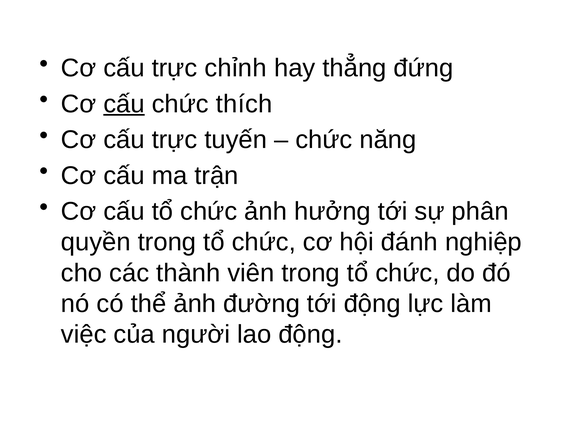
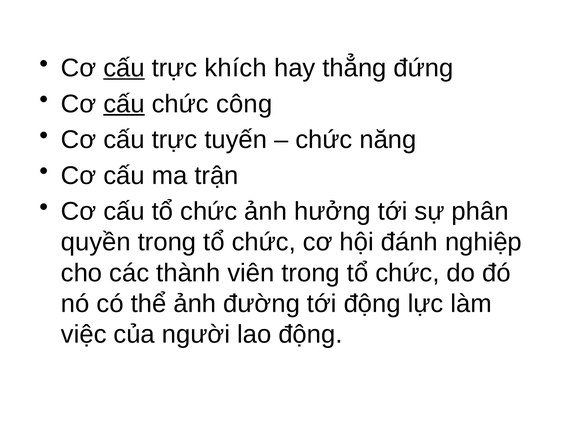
cấu underline: none -> present (124, 68)
chỉnh: chỉnh -> khích (236, 68)
thích: thích -> công (244, 104)
